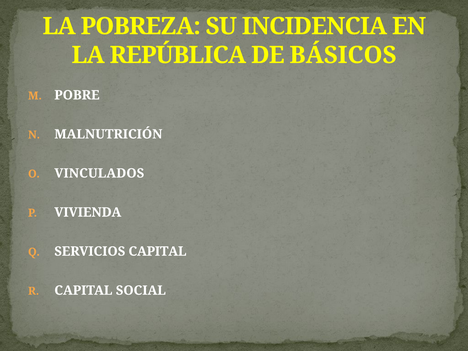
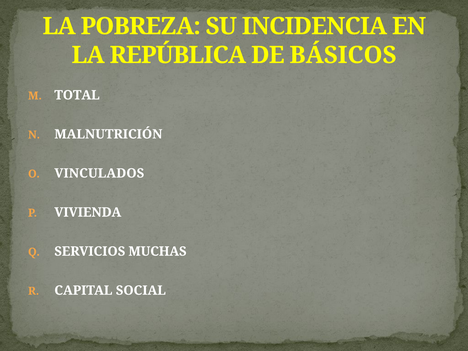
POBRE: POBRE -> TOTAL (77, 95)
SERVICIOS CAPITAL: CAPITAL -> MUCHAS (157, 251)
